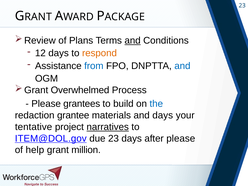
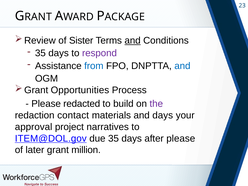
Plans: Plans -> Sister (81, 40)
12: 12 -> 35 (40, 53)
respond colour: orange -> purple (99, 53)
Overwhelmed: Overwhelmed -> Opportunities (80, 90)
grantees: grantees -> redacted (82, 104)
the colour: blue -> purple (156, 104)
grantee: grantee -> contact (73, 115)
tentative: tentative -> approval (34, 127)
narratives underline: present -> none (108, 127)
due 23: 23 -> 35 (113, 138)
help: help -> later (35, 150)
